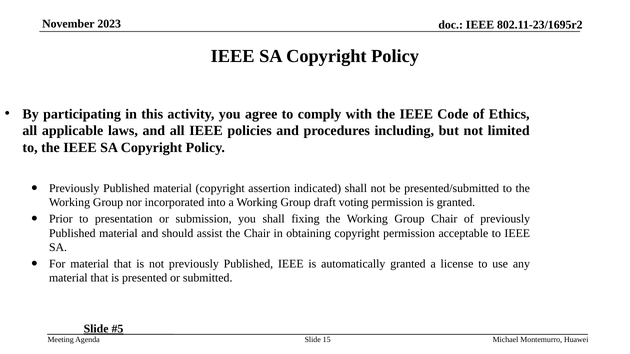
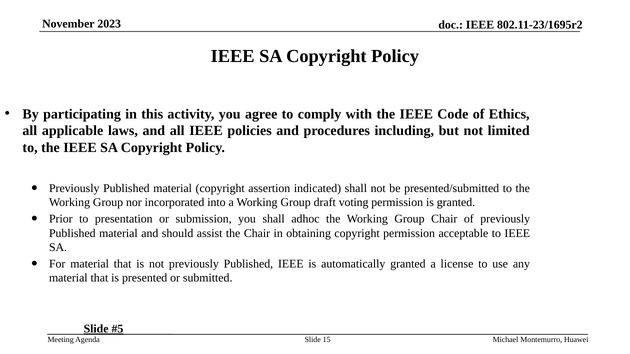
fixing: fixing -> adhoc (305, 219)
